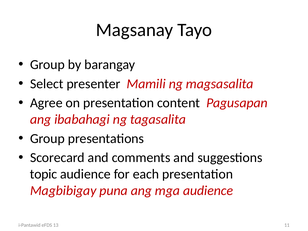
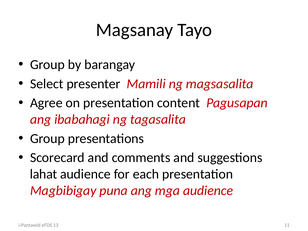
topic: topic -> lahat (44, 174)
